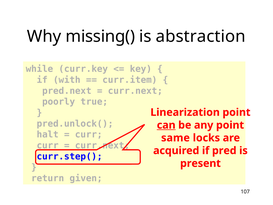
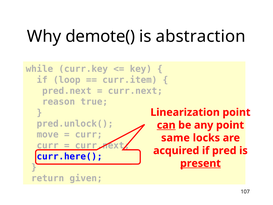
missing(: missing( -> demote( (100, 36)
with: with -> loop (67, 80)
poorly: poorly -> reason (59, 102)
halt: halt -> move (48, 134)
curr.step(: curr.step( -> curr.here( (70, 156)
present underline: none -> present (200, 163)
